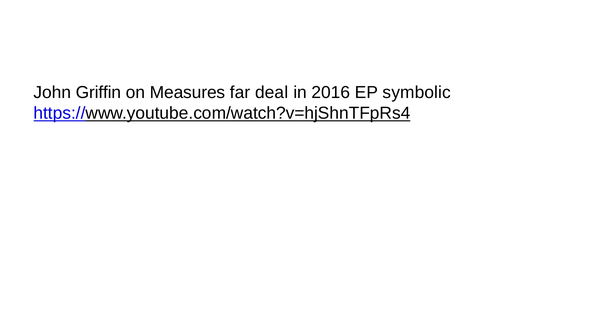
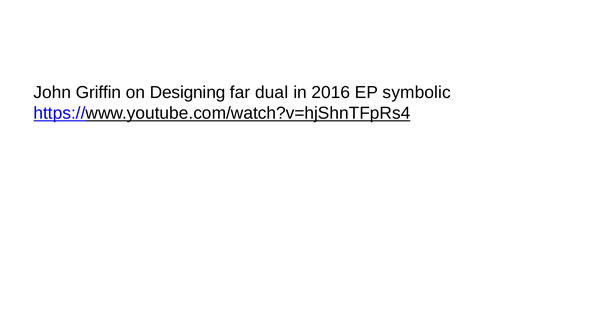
Measures: Measures -> Designing (188, 92)
deal: deal -> dual (272, 92)
